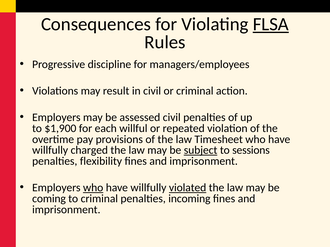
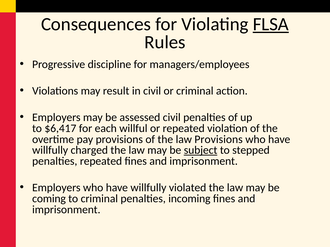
$1,900: $1,900 -> $6,417 (60, 129)
law Timesheet: Timesheet -> Provisions (219, 140)
sessions: sessions -> stepped (251, 150)
penalties flexibility: flexibility -> repeated (101, 161)
who underline: present -> none (93, 188)
violated underline: present -> none (188, 188)
